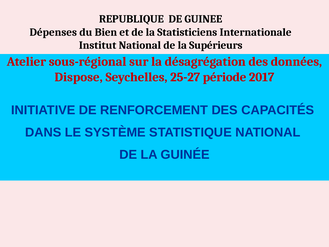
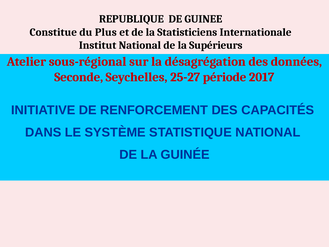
Dépenses: Dépenses -> Constitue (53, 32)
Bien: Bien -> Plus (106, 32)
Dispose: Dispose -> Seconde (79, 77)
